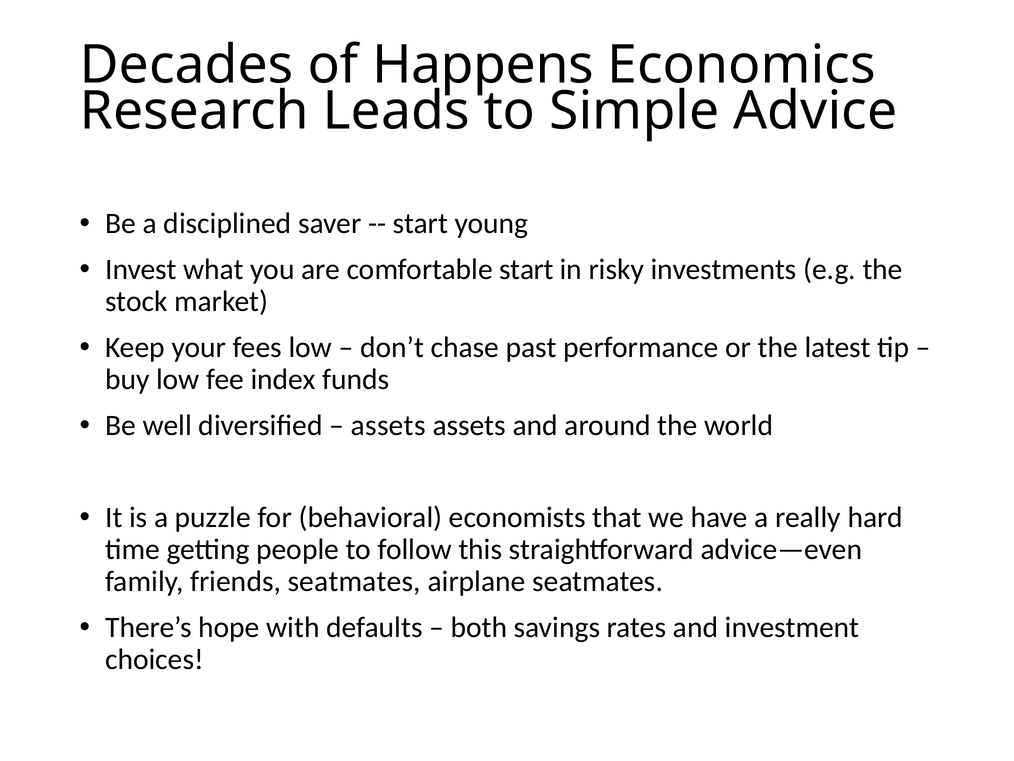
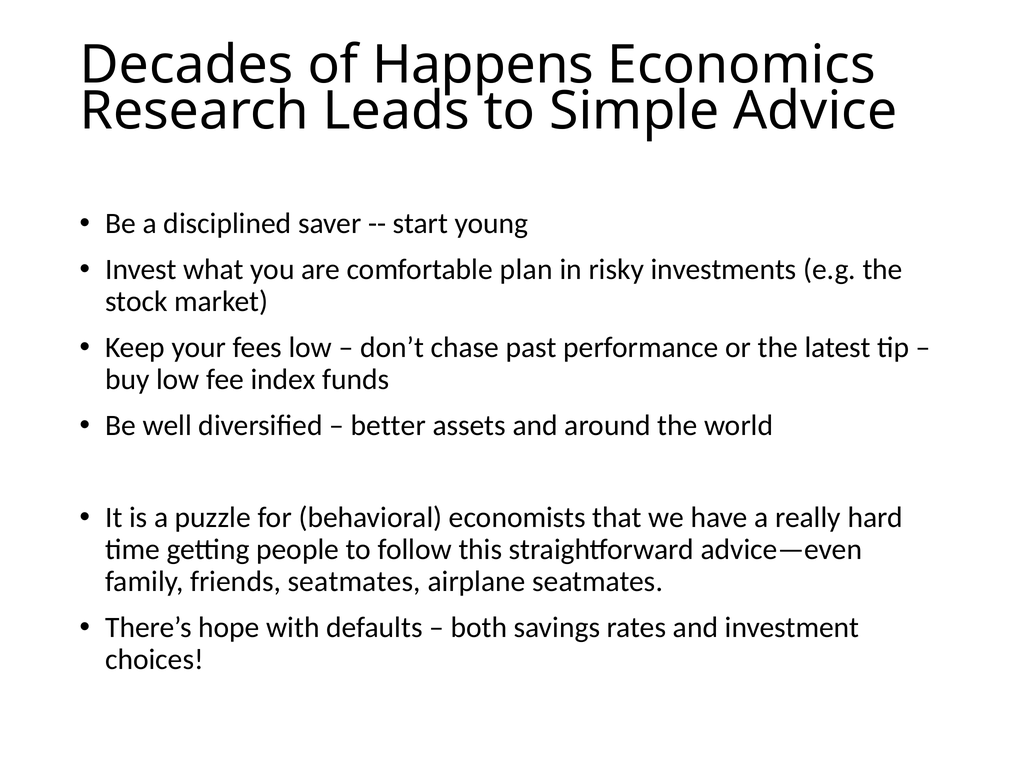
comfortable start: start -> plan (526, 269)
assets: assets -> better (388, 425)
